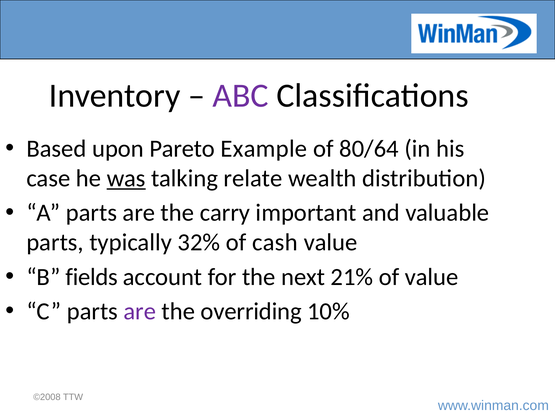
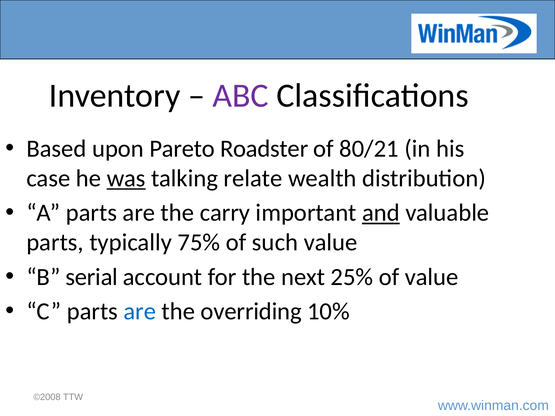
Example: Example -> Roadster (264, 149)
80/64: 80/64 -> 80/21 (369, 149)
and underline: none -> present (381, 213)
32%: 32% -> 75% (199, 243)
cash: cash -> such (275, 243)
fields: fields -> serial (92, 277)
21%: 21% -> 25% (352, 277)
are colour: purple -> blue (140, 312)
